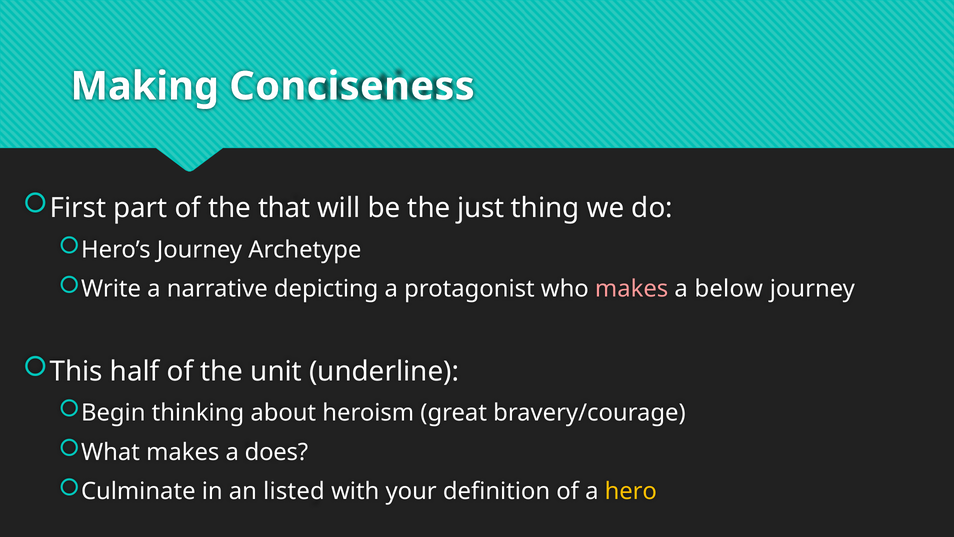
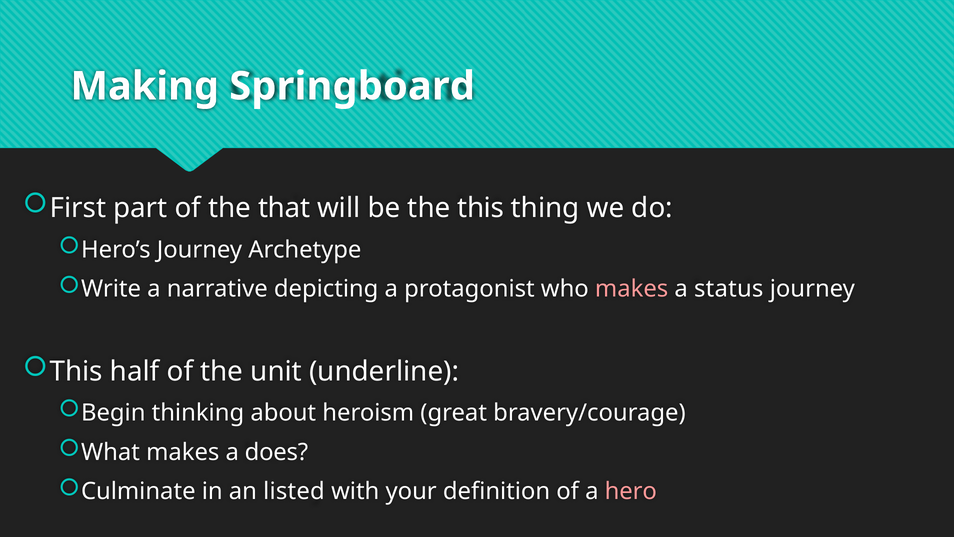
Conciseness: Conciseness -> Springboard (352, 86)
the just: just -> this (481, 208)
below: below -> status (729, 289)
hero colour: yellow -> pink (631, 491)
